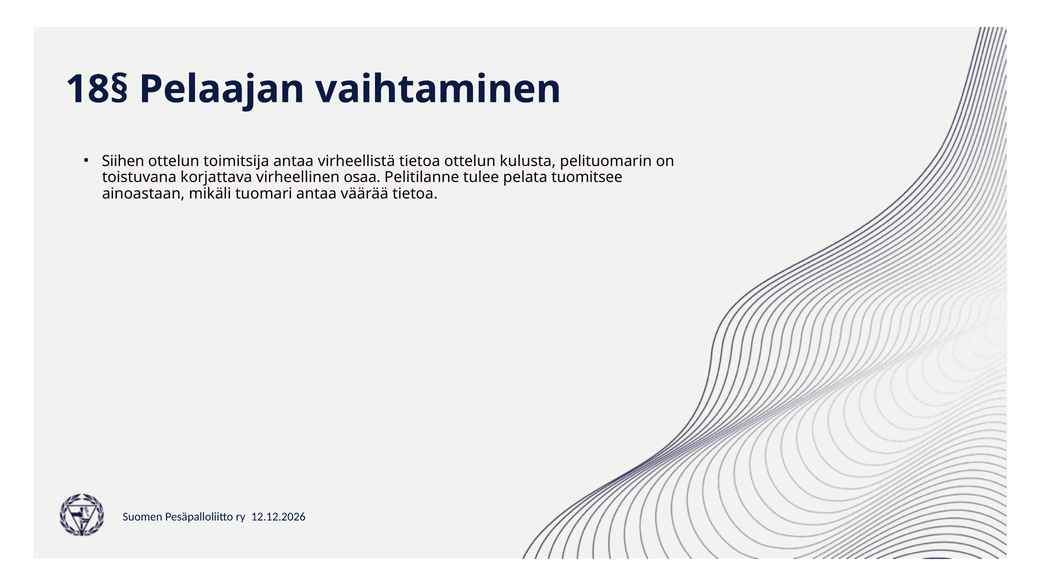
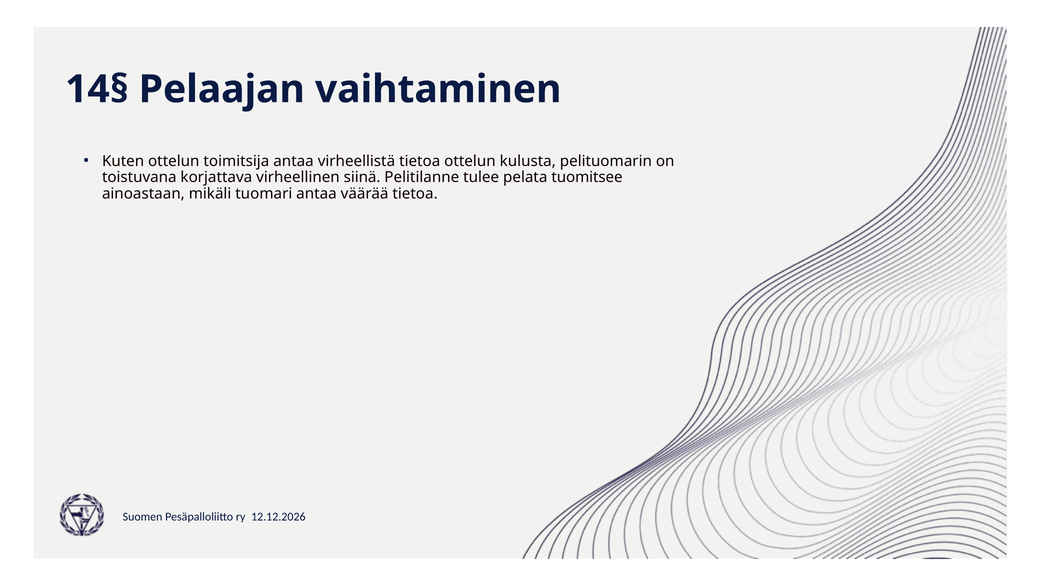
18§: 18§ -> 14§ (97, 89)
Siihen: Siihen -> Kuten (123, 161)
osaa: osaa -> siinä (362, 177)
